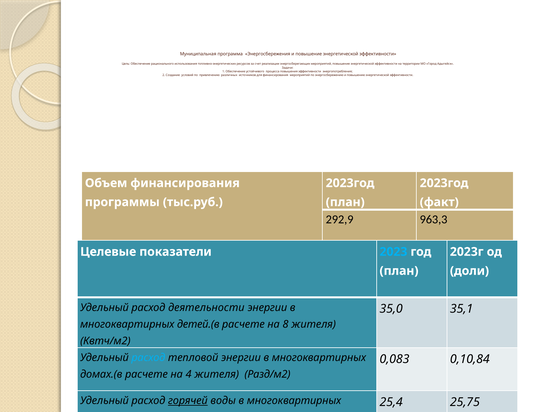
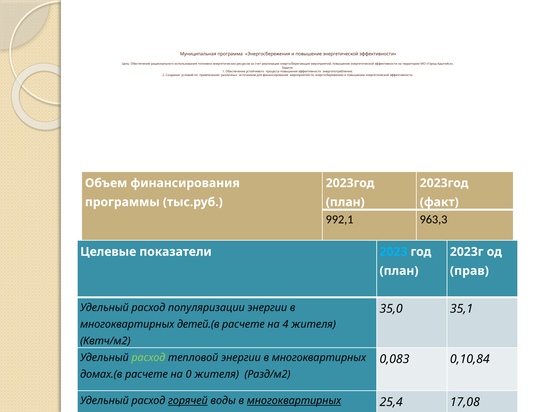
292,9: 292,9 -> 992,1 (340, 220)
доли: доли -> прав (469, 271)
деятельности: деятельности -> популяризации (206, 308)
8: 8 -> 4 (285, 325)
расход colour: light blue -> light green (148, 358)
4: 4 -> 0 (189, 375)
многоквартирных underline: none -> present (294, 401)
25,75: 25,75 -> 17,08 (465, 402)
